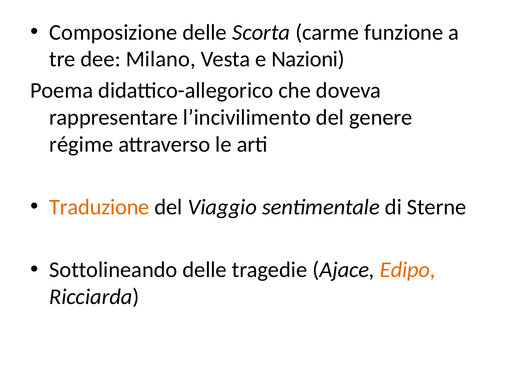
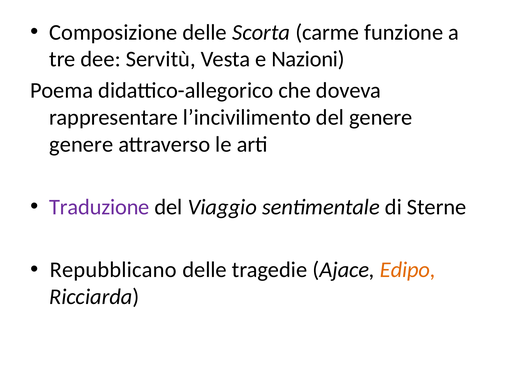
Milano: Milano -> Servitù (161, 59)
régime: régime -> genere (81, 145)
Traduzione colour: orange -> purple (99, 207)
Sottolineando: Sottolineando -> Repubblicano (113, 270)
